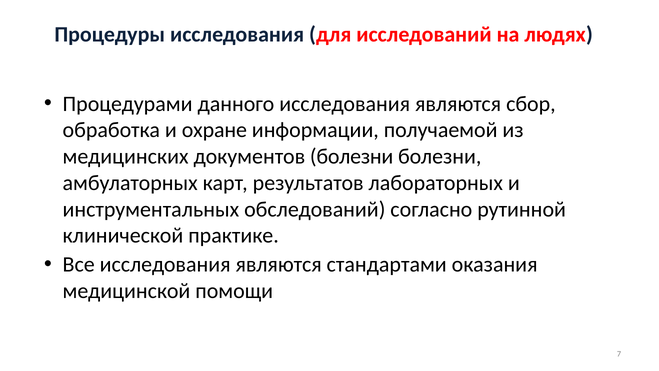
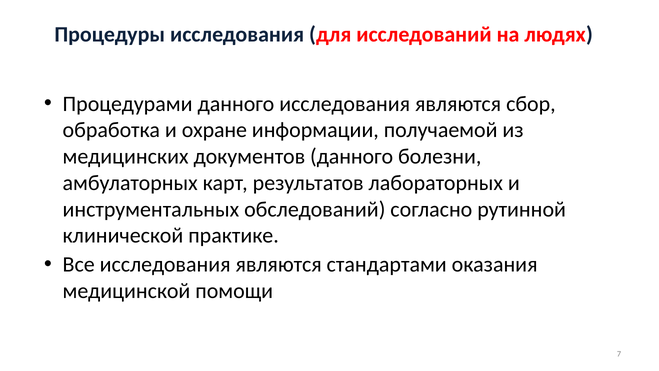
документов болезни: болезни -> данного (352, 156)
